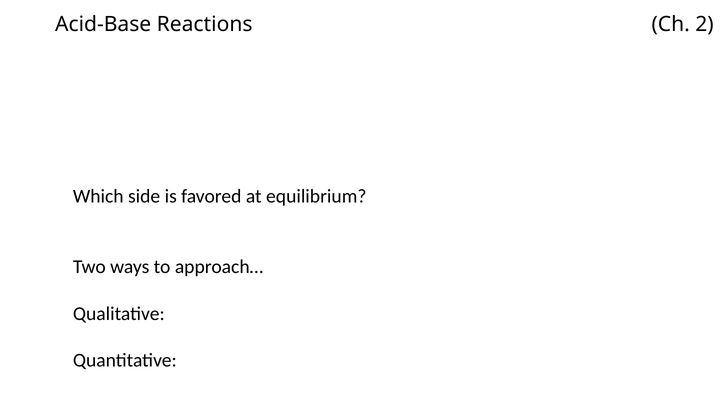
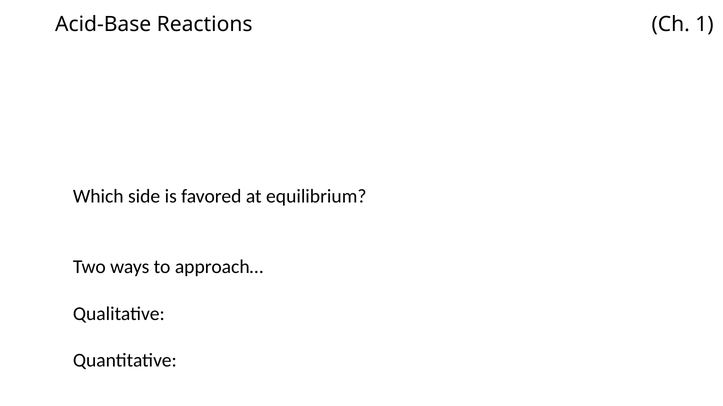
2: 2 -> 1 (704, 24)
